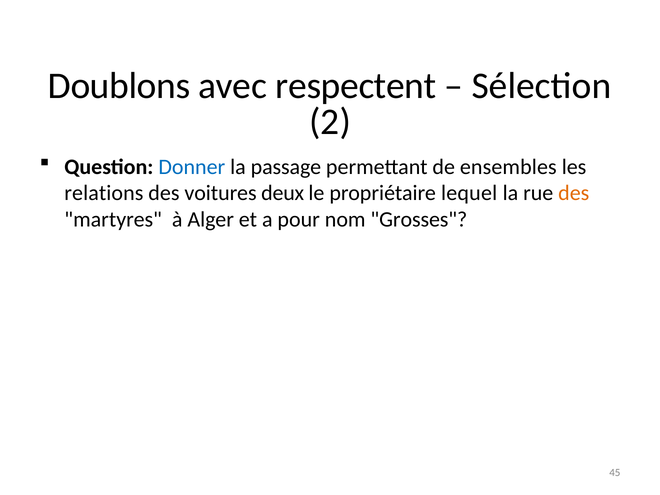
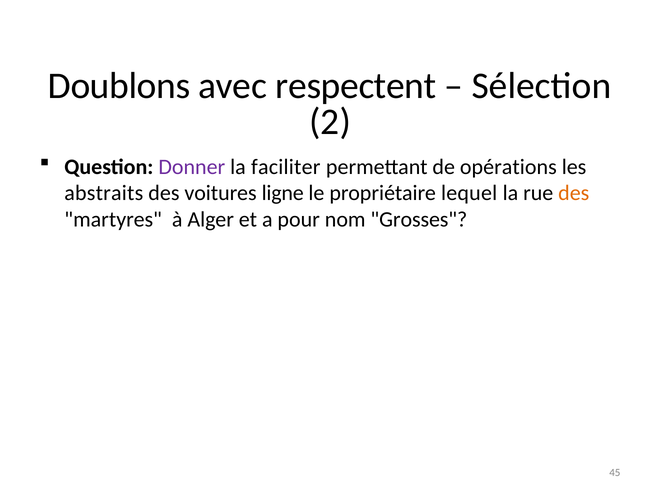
Donner colour: blue -> purple (192, 167)
passage: passage -> faciliter (286, 167)
ensembles: ensembles -> opérations (508, 167)
relations: relations -> abstraits (104, 193)
deux: deux -> ligne (283, 193)
